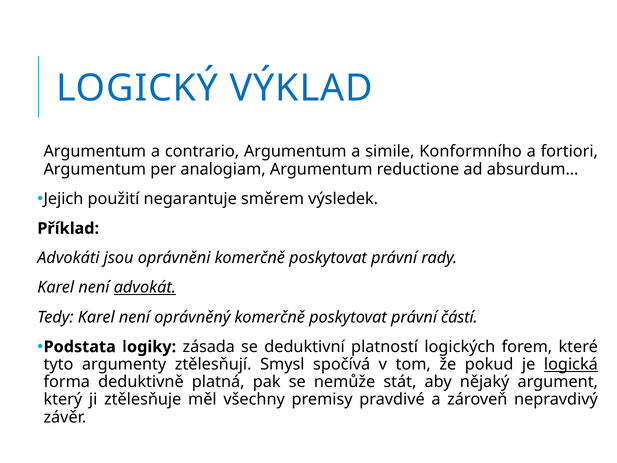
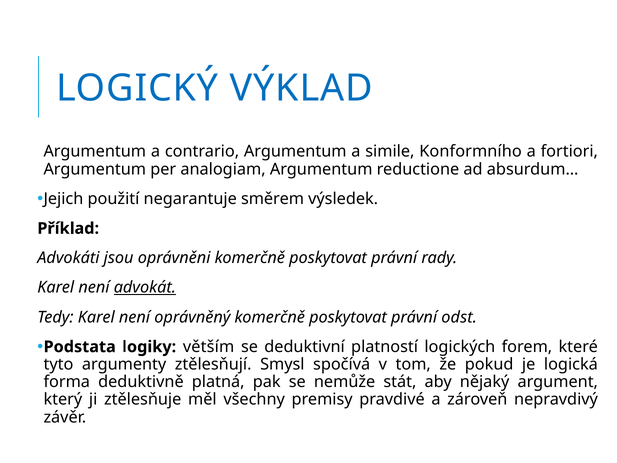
částí: částí -> odst (459, 317)
zásada: zásada -> větším (209, 347)
logická underline: present -> none (571, 364)
